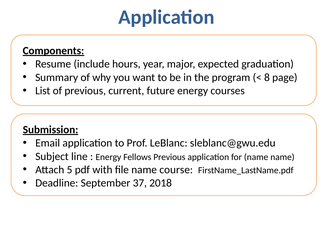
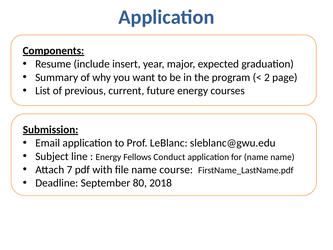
hours: hours -> insert (126, 64)
8: 8 -> 2 (267, 77)
Fellows Previous: Previous -> Conduct (169, 157)
5: 5 -> 7 (70, 170)
37: 37 -> 80 (140, 183)
